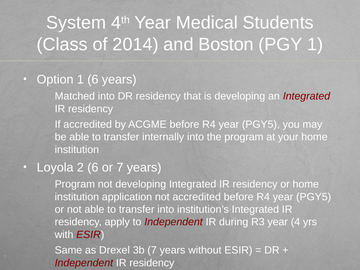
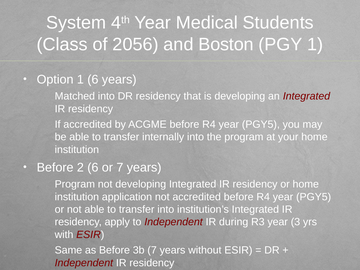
2014: 2014 -> 2056 (136, 44)
Loyola: Loyola -> Before (55, 168)
4: 4 -> 3 (295, 222)
as Drexel: Drexel -> Before (114, 250)
